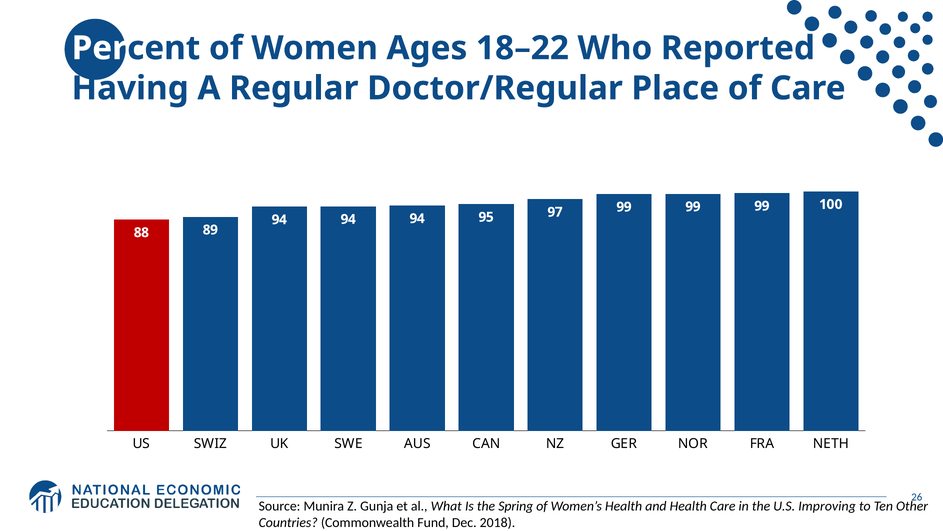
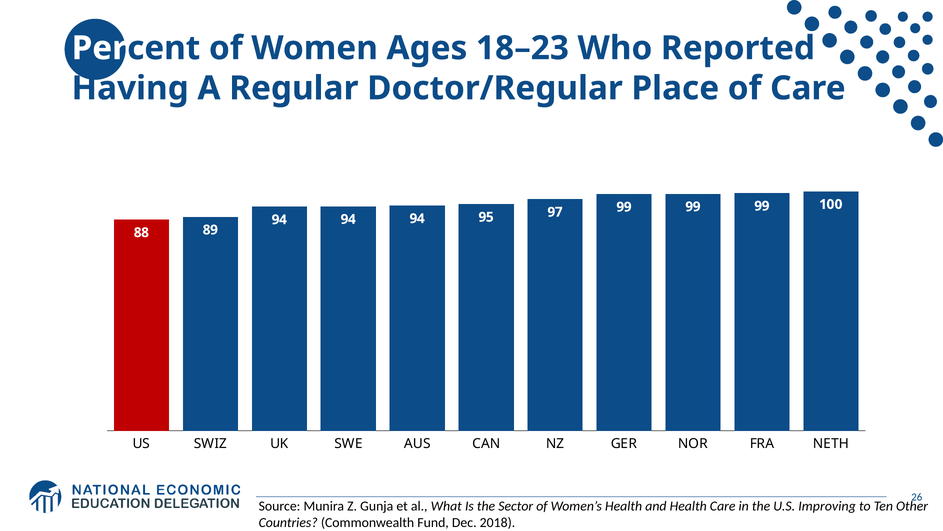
18–22: 18–22 -> 18–23 (522, 48)
Spring: Spring -> Sector (516, 506)
